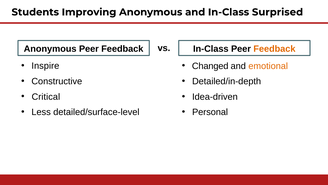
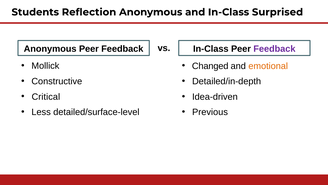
Improving: Improving -> Reflection (89, 12)
Feedback colour: orange -> purple (274, 49)
Inspire: Inspire -> Mollick (45, 66)
Personal: Personal -> Previous (210, 112)
